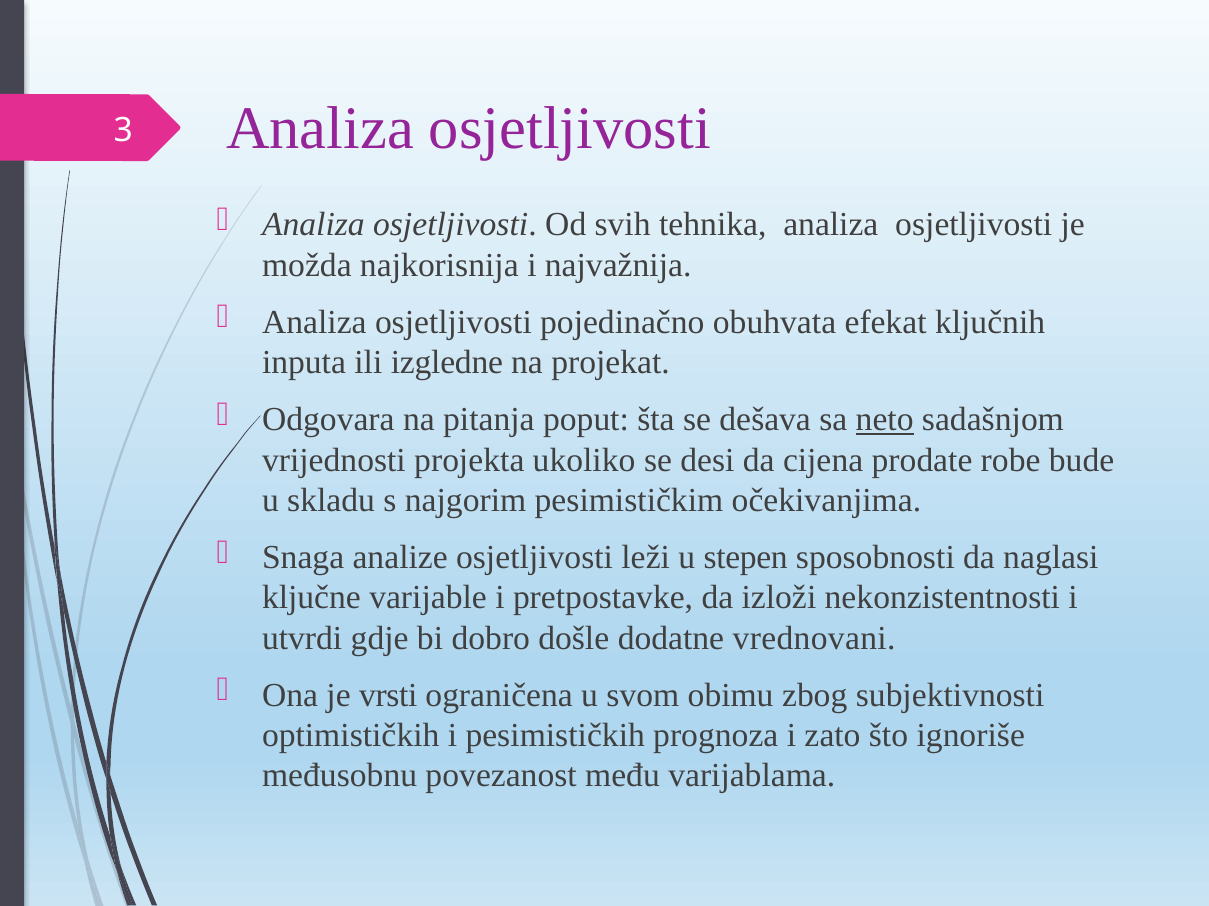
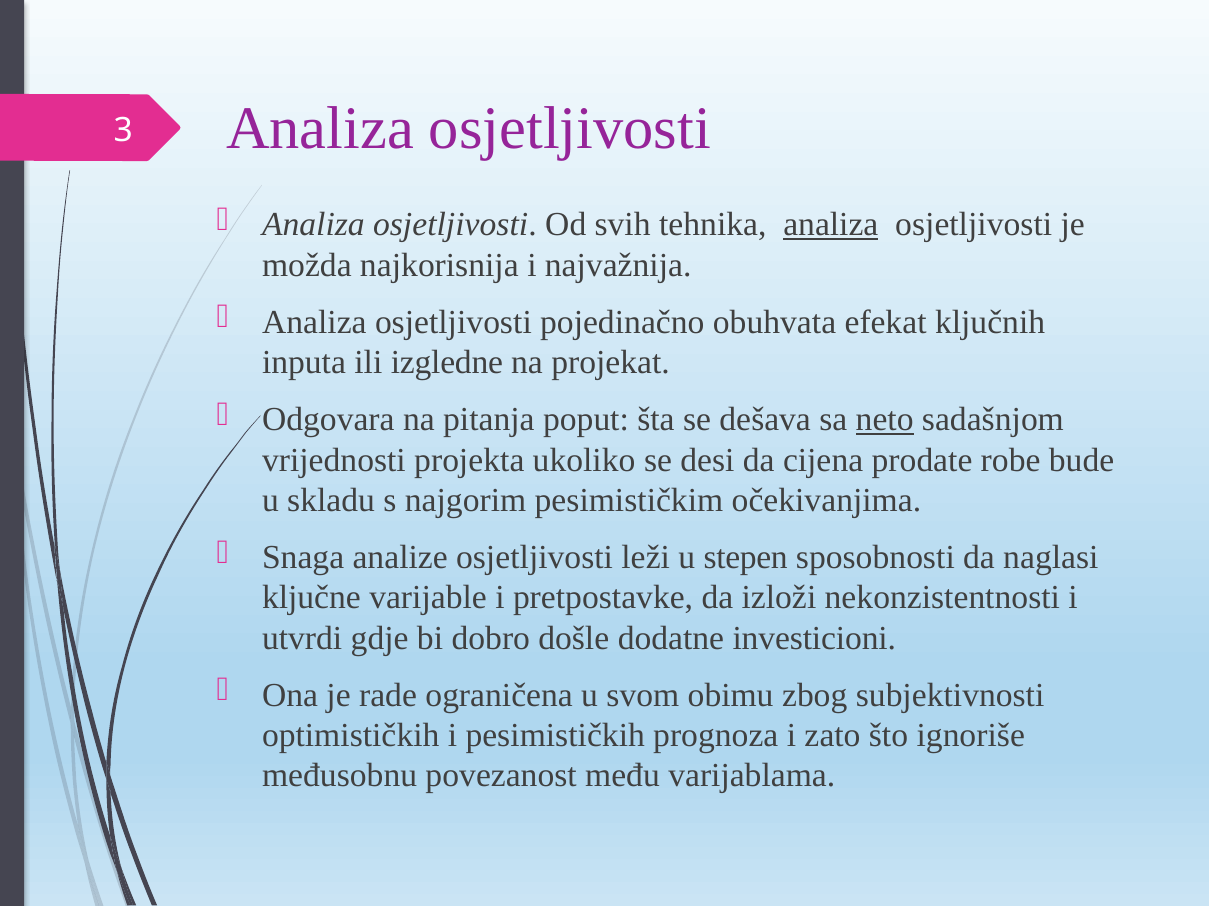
analiza underline: none -> present (831, 225)
vrednovani: vrednovani -> investicioni (814, 639)
vrsti: vrsti -> rade (388, 696)
